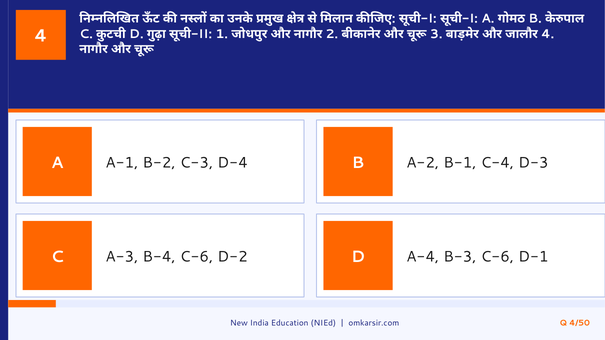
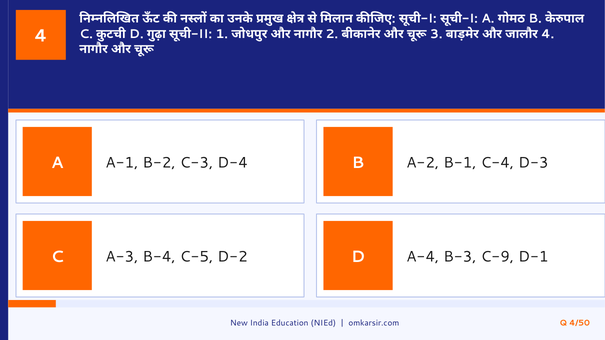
B-4 C-6: C-6 -> C-5 (197, 257)
B-3 C-6: C-6 -> C-9 (497, 257)
